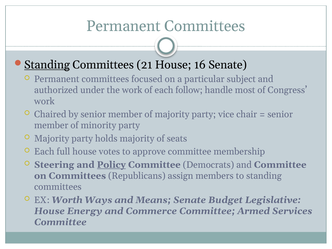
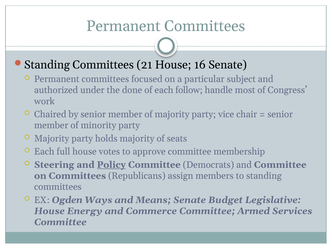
Standing underline: present -> none (47, 65)
the work: work -> done (132, 90)
Worth: Worth -> Ogden (67, 200)
